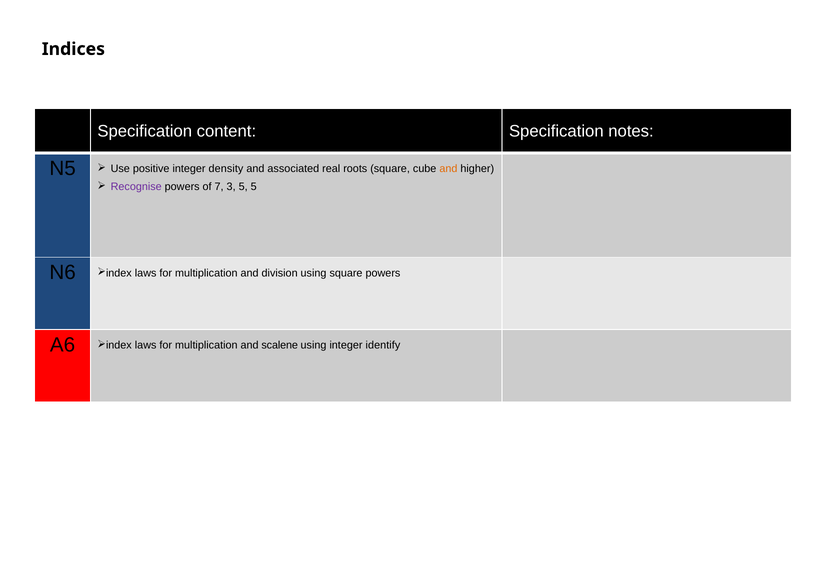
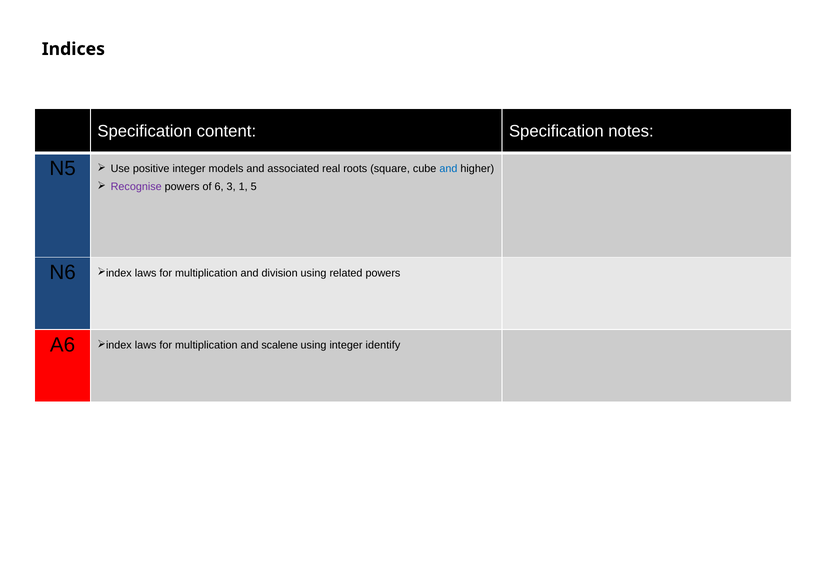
density: density -> models (226, 169)
and colour: orange -> blue (448, 169)
7: 7 -> 6 (219, 187)
3 5: 5 -> 1 (243, 187)
using square: square -> related (346, 273)
